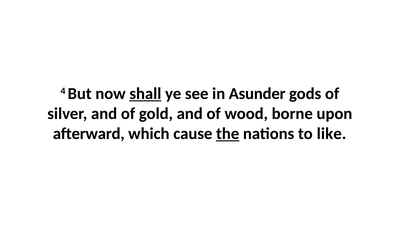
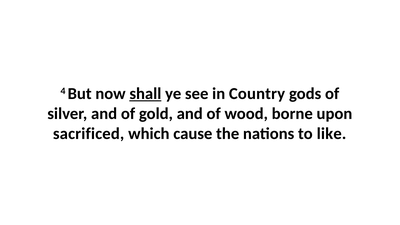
Asunder: Asunder -> Country (257, 94)
afterward: afterward -> sacrificed (89, 134)
the underline: present -> none (228, 134)
